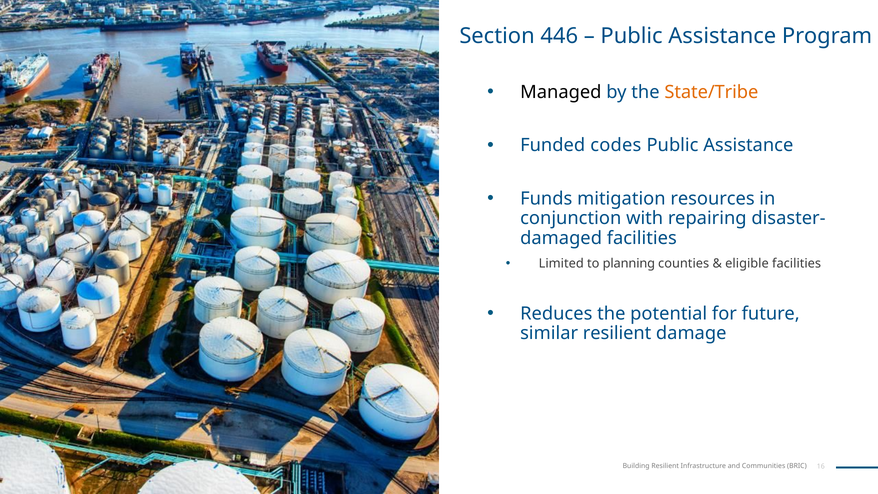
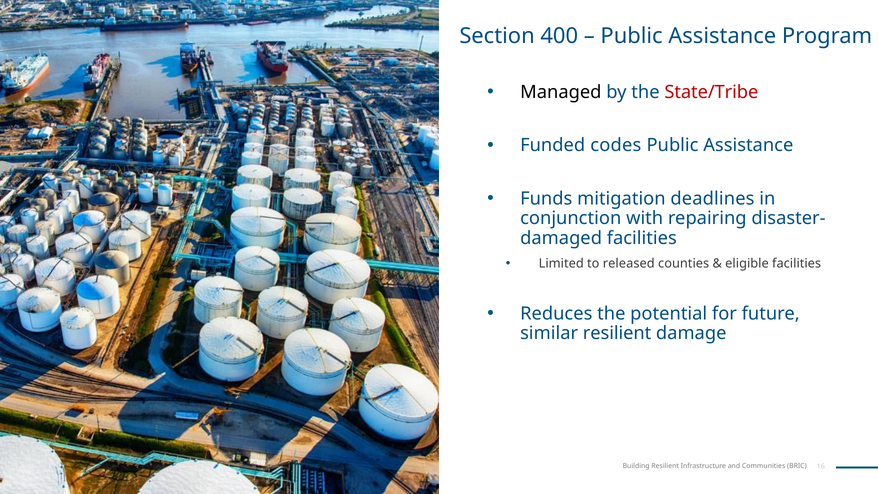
446: 446 -> 400 (559, 36)
State/Tribe colour: orange -> red (711, 92)
resources: resources -> deadlines (712, 199)
planning: planning -> released (629, 264)
